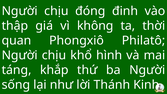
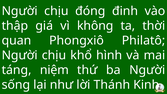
khắp: khắp -> niệm (54, 70)
